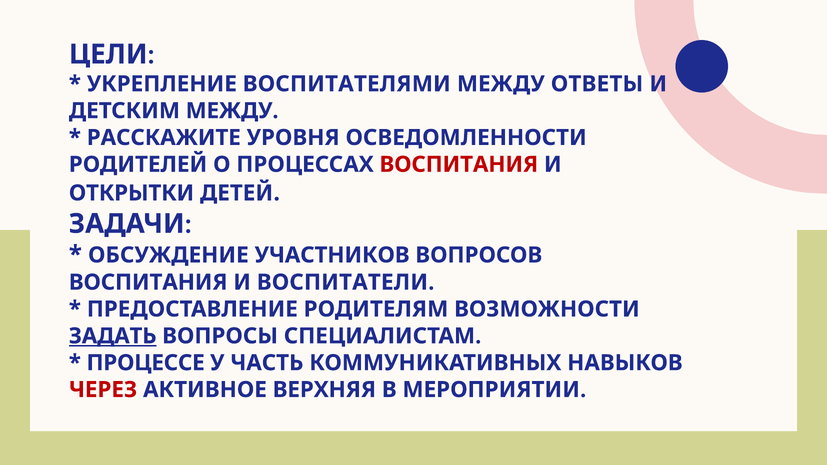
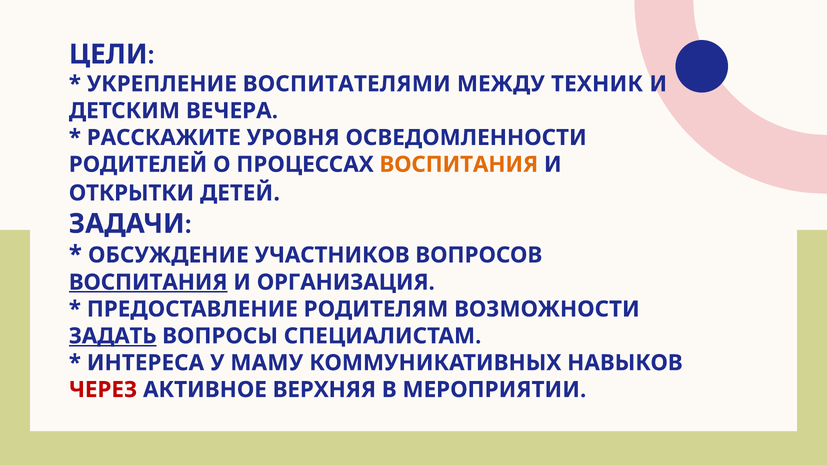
ОТВЕТЫ: ОТВЕТЫ -> ТЕХНИК (597, 84)
ДЕТСКИМ МЕЖДУ: МЕЖДУ -> ВЕЧЕРА (232, 111)
ВОСПИТАНИЯ colour: red -> orange (459, 165)
ВОСПИТАНИЯ underline: none -> present (148, 282)
ВОСПИТАТЕЛИ: ВОСПИТАТЕЛИ -> ОРГАНИЗАЦИЯ (346, 282)
ПРОЦЕССЕ: ПРОЦЕССЕ -> ИНТЕРЕСА (145, 363)
ЧАСТЬ: ЧАСТЬ -> МАМУ (267, 363)
